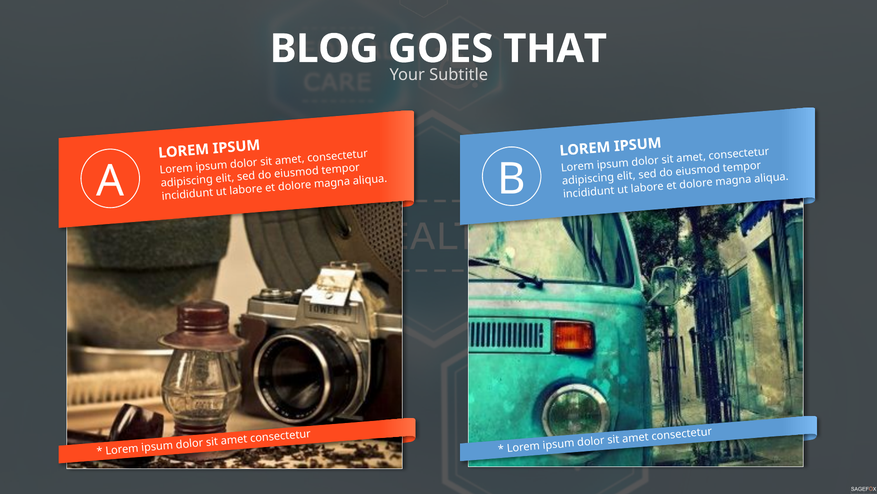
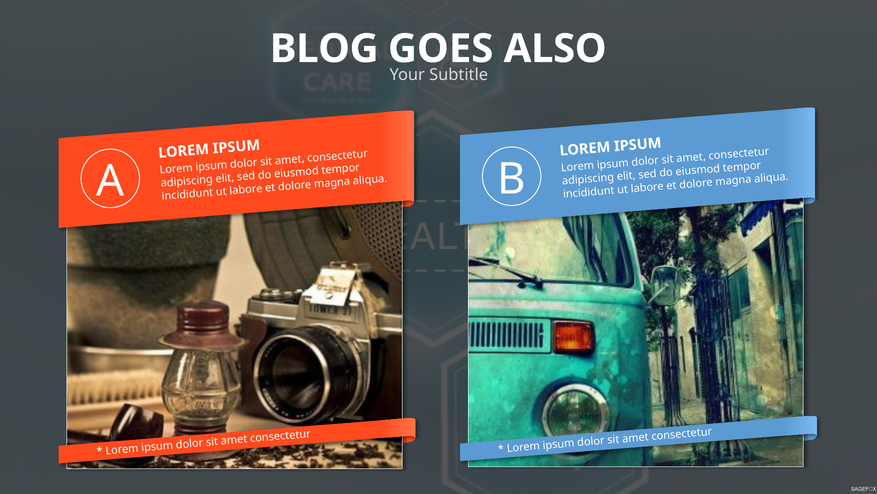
THAT: THAT -> ALSO (555, 49)
